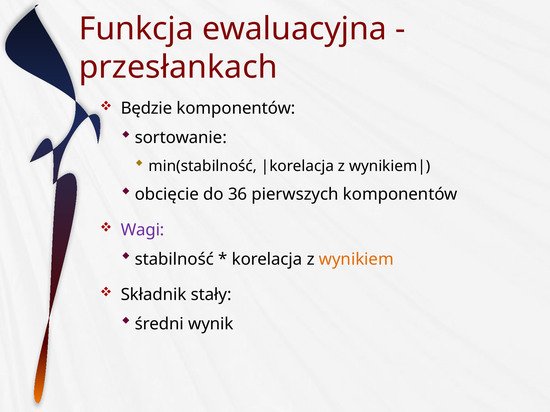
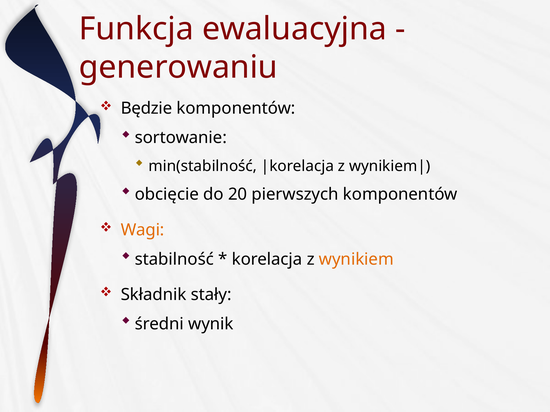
przesłankach: przesłankach -> generowaniu (178, 67)
36: 36 -> 20 (238, 195)
Wagi colour: purple -> orange (143, 230)
